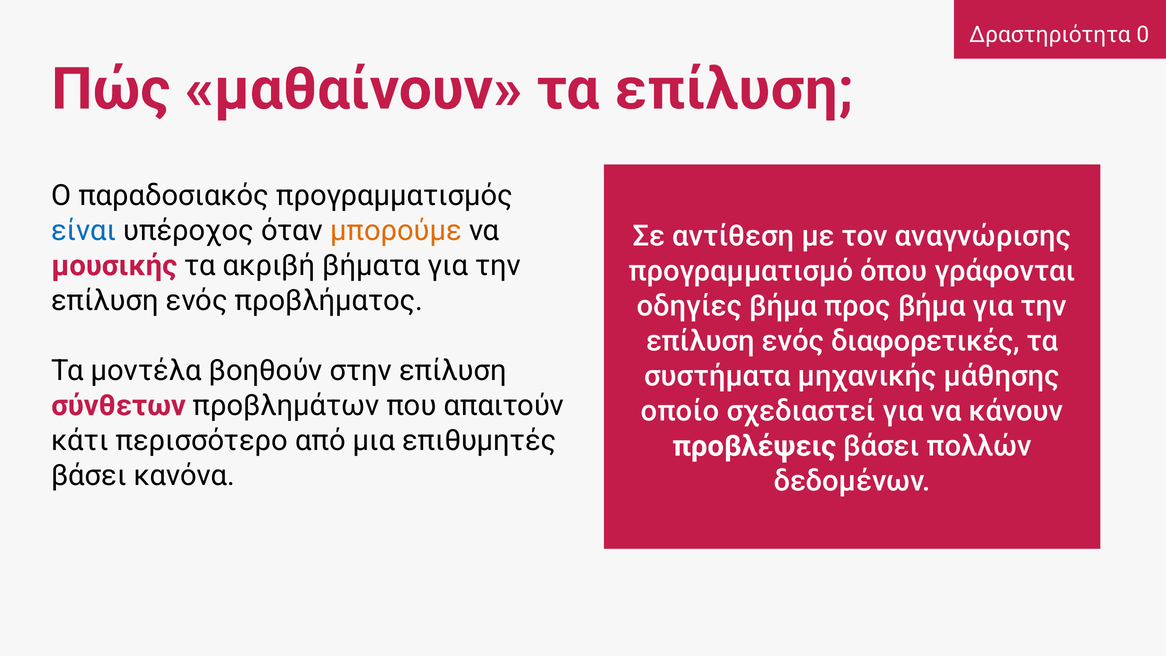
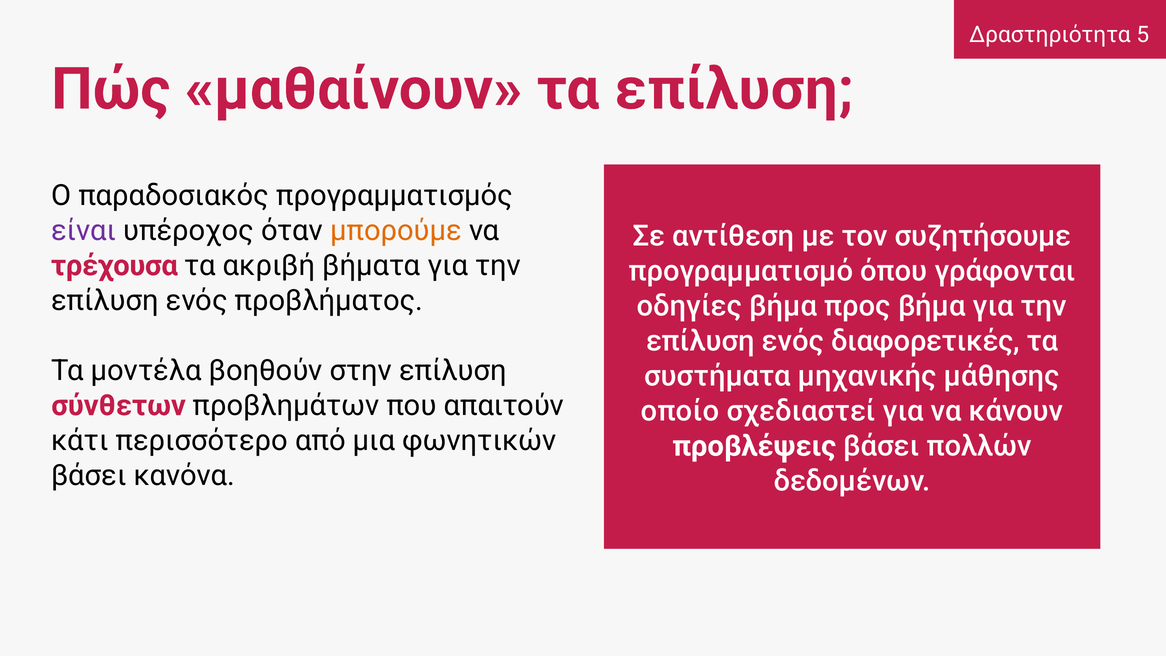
0: 0 -> 5 (1143, 35)
είναι colour: blue -> purple (84, 231)
αναγνώρισης: αναγνώρισης -> συζητήσουμε (983, 236)
μουσικής: μουσικής -> τρέχουσα (114, 266)
επιθυμητές: επιθυμητές -> φωνητικών (479, 440)
